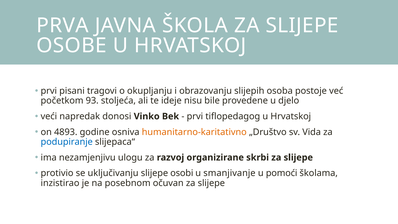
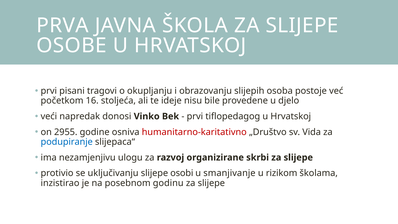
93: 93 -> 16 (92, 101)
4893: 4893 -> 2955 (66, 132)
humanitarno-karitativno colour: orange -> red (194, 132)
pomoći: pomoći -> rizikom (282, 173)
očuvan: očuvan -> godinu (168, 183)
